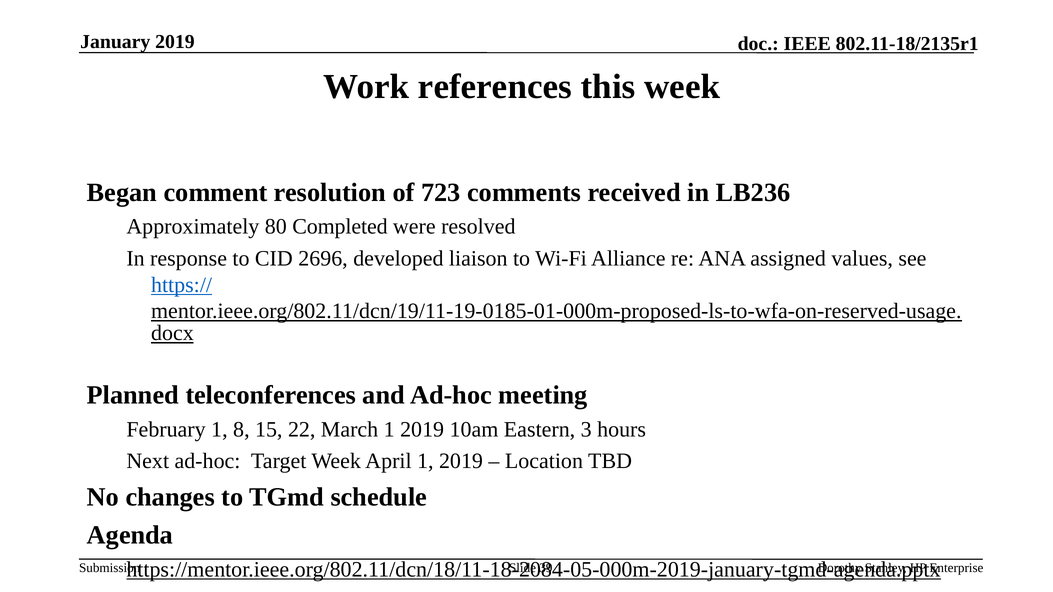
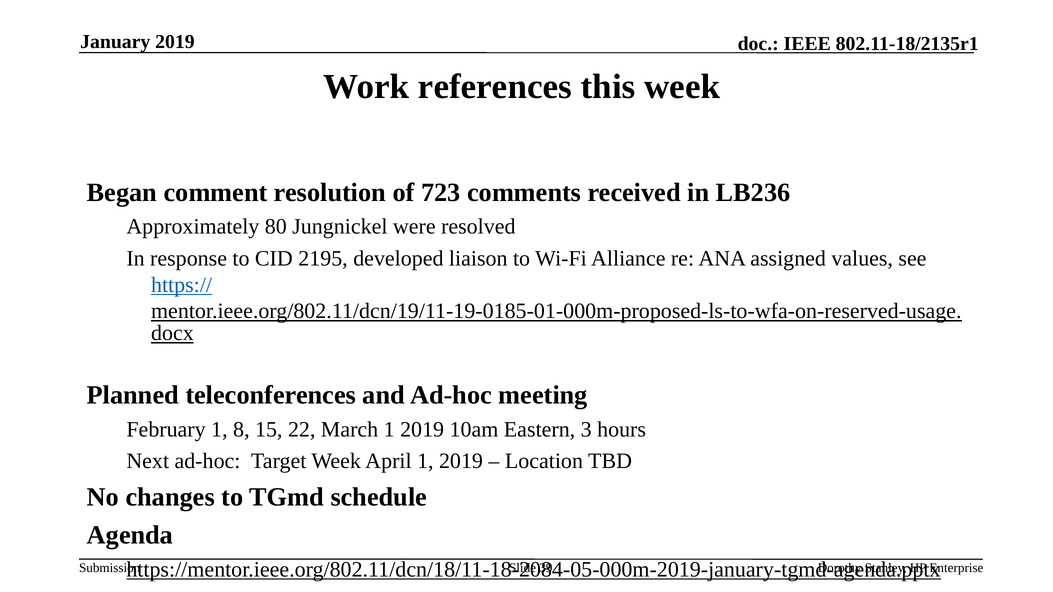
Completed: Completed -> Jungnickel (340, 227)
2696: 2696 -> 2195 (323, 259)
